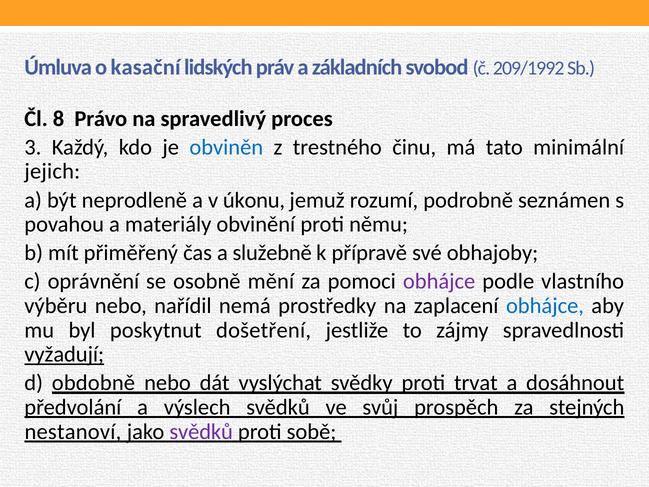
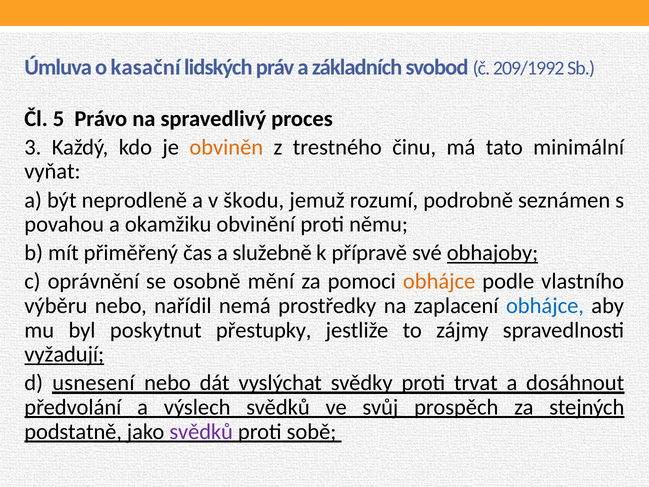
8: 8 -> 5 (58, 119)
obviněn colour: blue -> orange (226, 147)
jejich: jejich -> vyňat (52, 171)
úkonu: úkonu -> škodu (254, 200)
materiály: materiály -> okamžiku (168, 224)
obhajoby underline: none -> present (492, 253)
obhájce colour: purple -> orange (439, 281)
došetření: došetření -> přestupky (264, 330)
obdobně: obdobně -> usnesení (93, 383)
nestanoví: nestanoví -> podstatně (73, 431)
